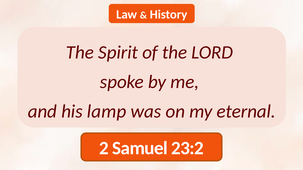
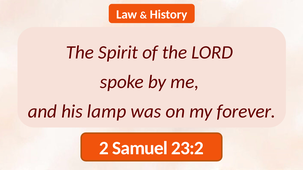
eternal: eternal -> forever (246, 112)
